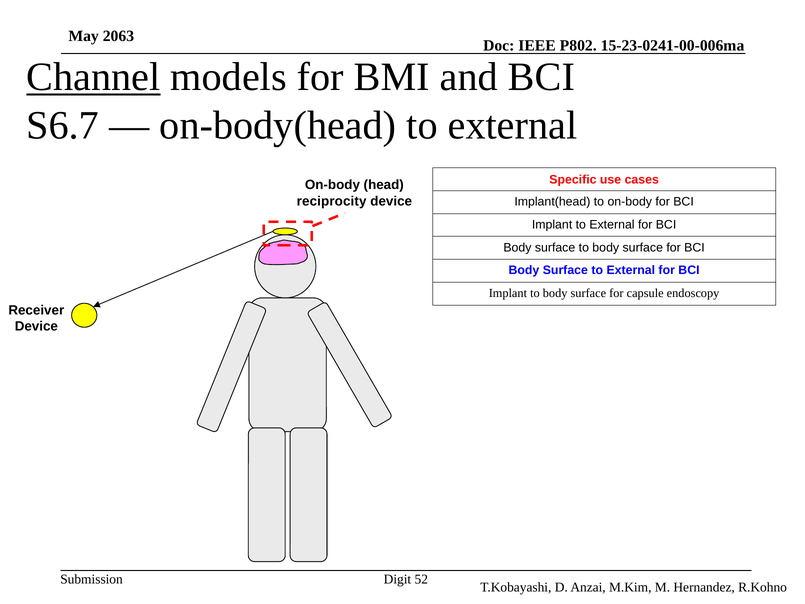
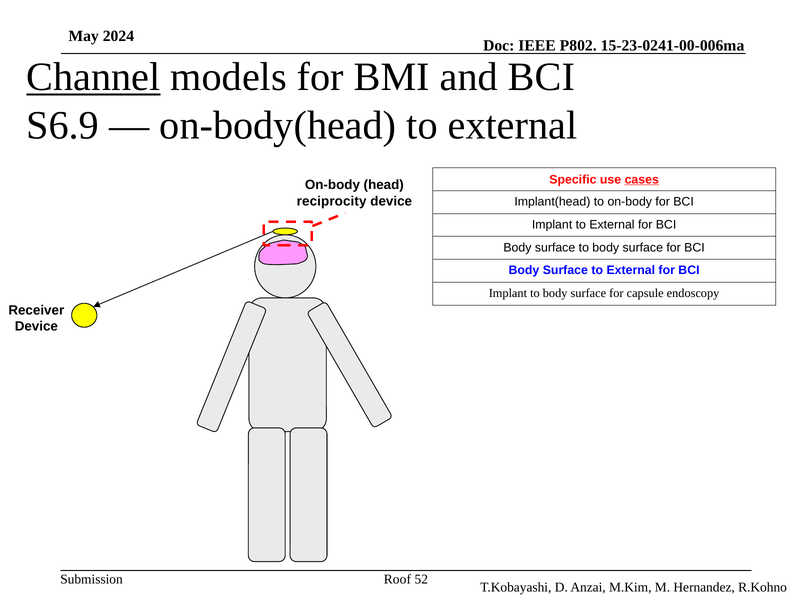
2063: 2063 -> 2024 (118, 36)
S6.7: S6.7 -> S6.9 (63, 125)
cases underline: none -> present (642, 179)
Digit: Digit -> Roof (397, 579)
